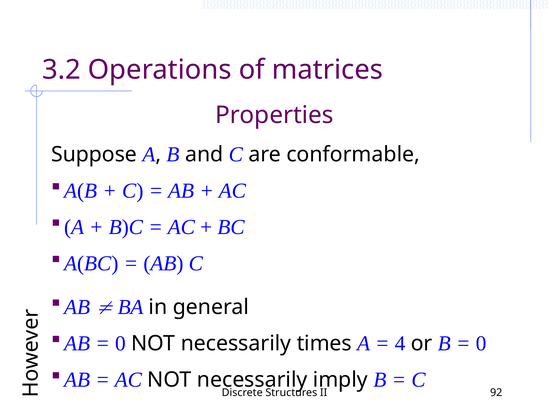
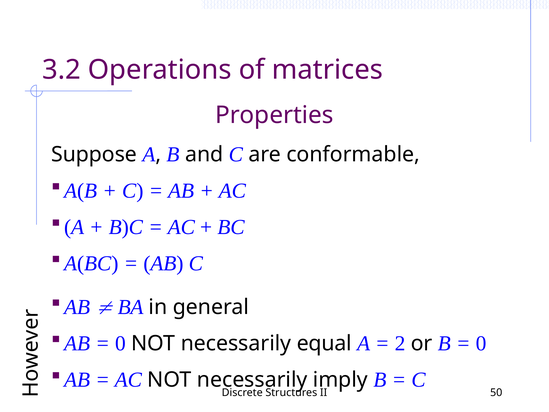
times: times -> equal (324, 343)
4: 4 -> 2 (400, 343)
92: 92 -> 50 (496, 392)
